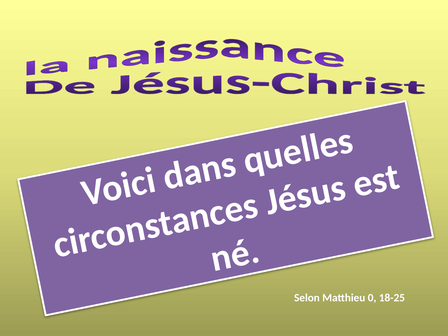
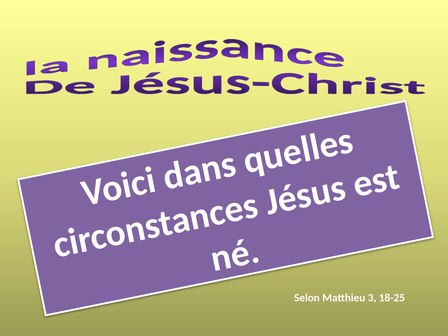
0: 0 -> 3 (372, 298)
